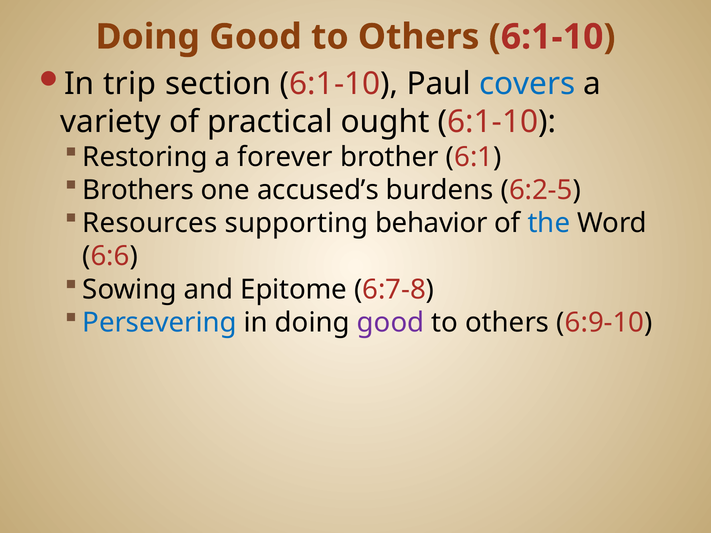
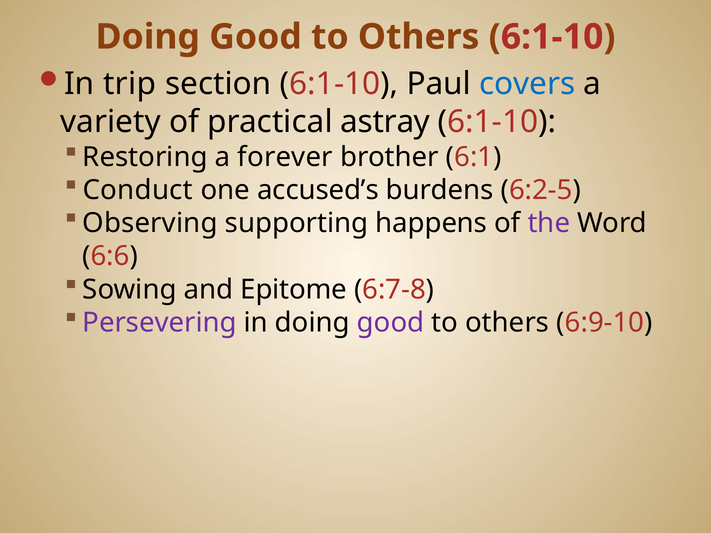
ought: ought -> astray (385, 122)
Brothers: Brothers -> Conduct (138, 190)
Resources: Resources -> Observing (150, 223)
behavior: behavior -> happens (431, 223)
the colour: blue -> purple (549, 223)
Persevering colour: blue -> purple (160, 323)
